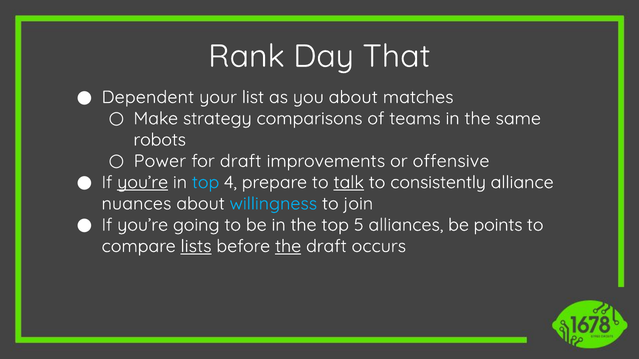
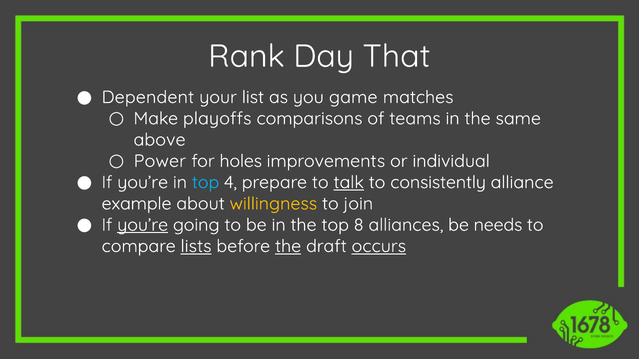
you about: about -> game (353, 97)
strategy: strategy -> playoffs (217, 119)
robots: robots -> above (160, 140)
for draft: draft -> holes (241, 161)
offensive: offensive -> individual (451, 161)
you’re underline: present -> none (143, 183)
nuances: nuances -> example (137, 204)
willingness colour: light blue -> yellow (273, 204)
you’re underline: none -> present (143, 225)
5: 5 -> 8 (359, 225)
points: points -> needs (498, 225)
occurs underline: none -> present (379, 246)
